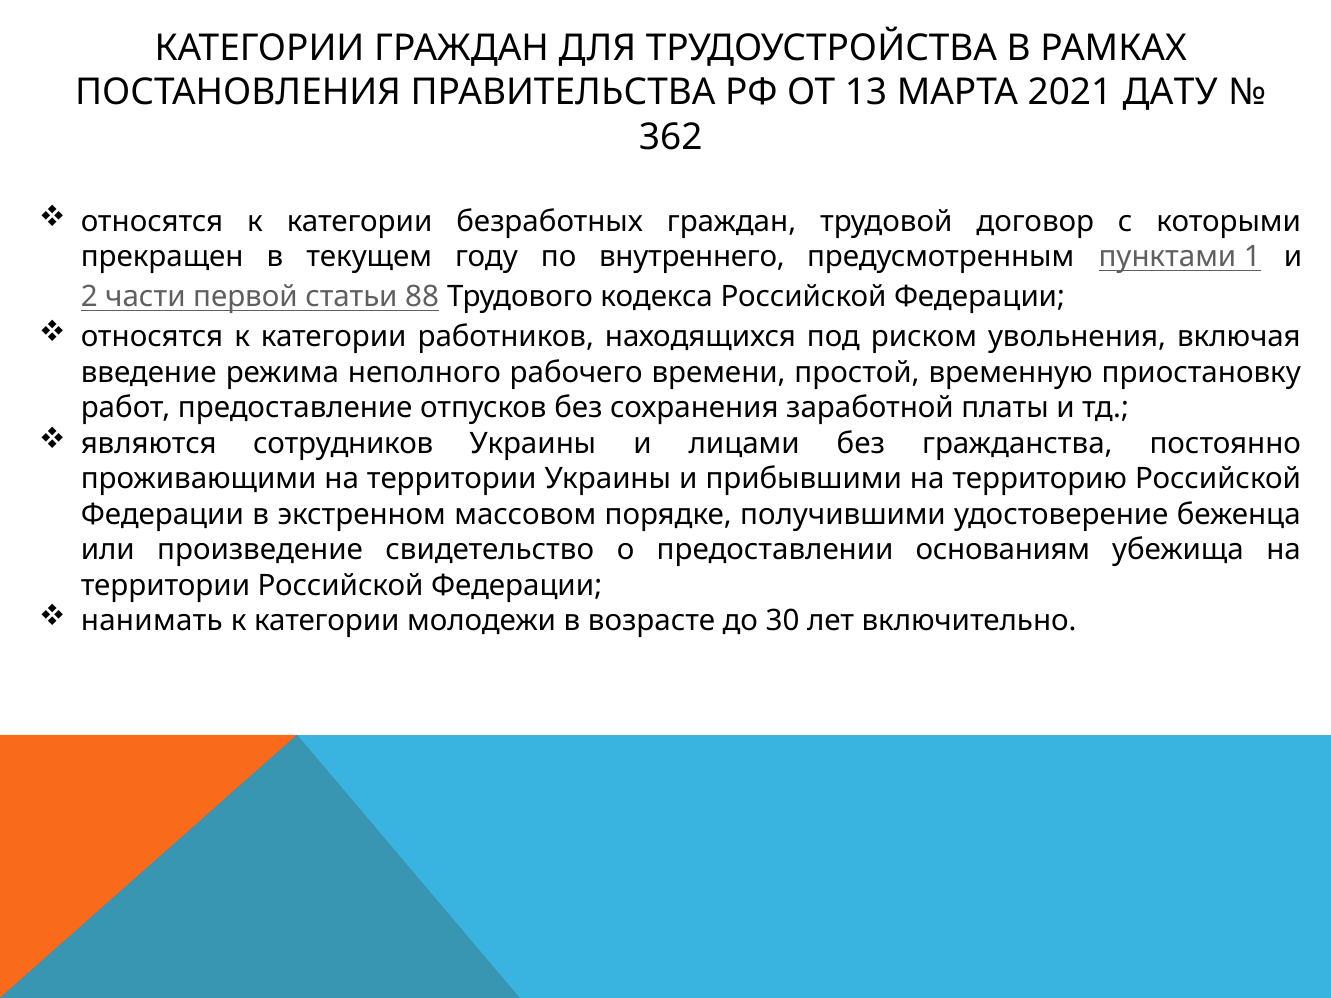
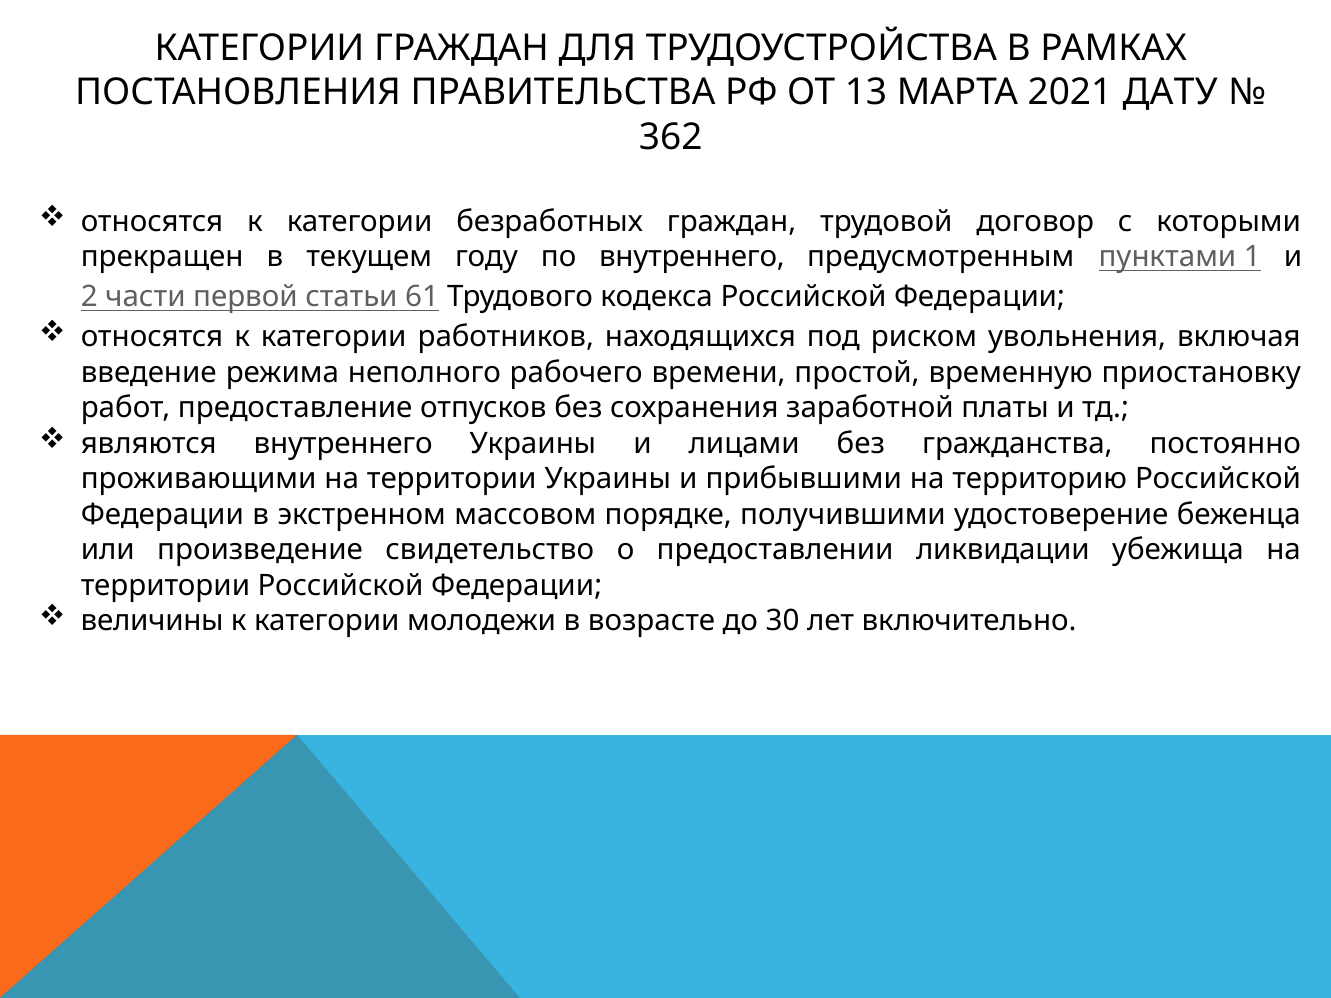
88: 88 -> 61 (422, 297)
являются сотрудников: сотрудников -> внутреннего (343, 444)
основаниям: основаниям -> ликвидации (1003, 550)
нанимать: нанимать -> величины (152, 621)
